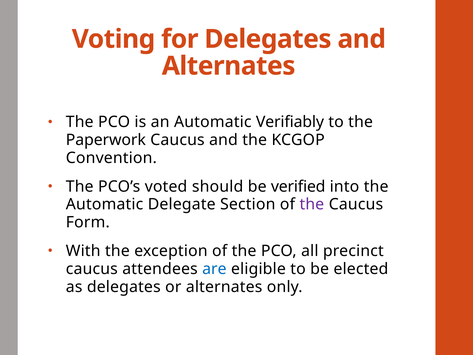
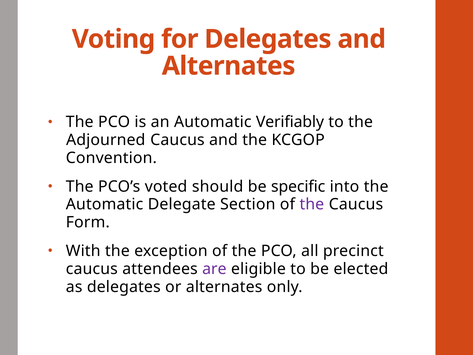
Paperwork: Paperwork -> Adjourned (106, 140)
verified: verified -> specific (298, 186)
are colour: blue -> purple (214, 269)
